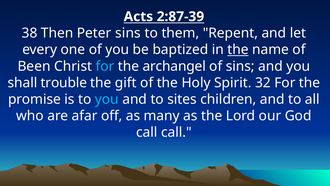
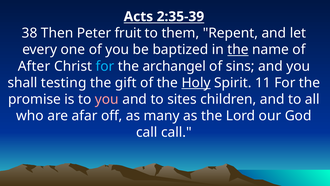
2:87-39: 2:87-39 -> 2:35-39 (180, 17)
Peter sins: sins -> fruit (128, 33)
Been: Been -> After (34, 66)
trouble: trouble -> testing (64, 83)
Holy underline: none -> present (196, 83)
32: 32 -> 11 (263, 83)
you colour: light blue -> pink (107, 99)
